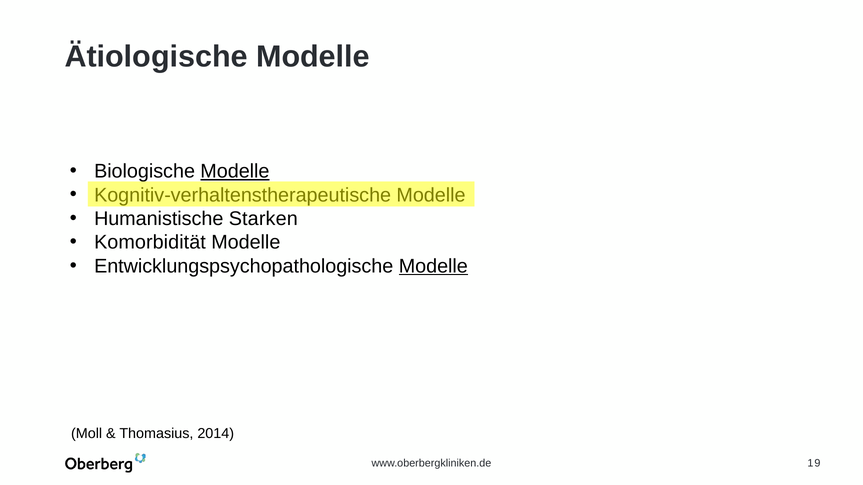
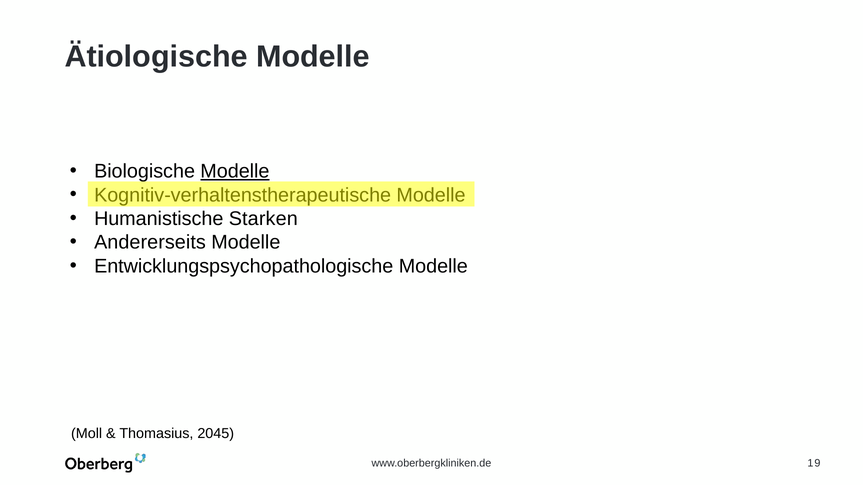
Komorbidität: Komorbidität -> Andererseits (150, 243)
Modelle underline: present -> none (433, 266)
2014: 2014 -> 2045 (216, 434)
